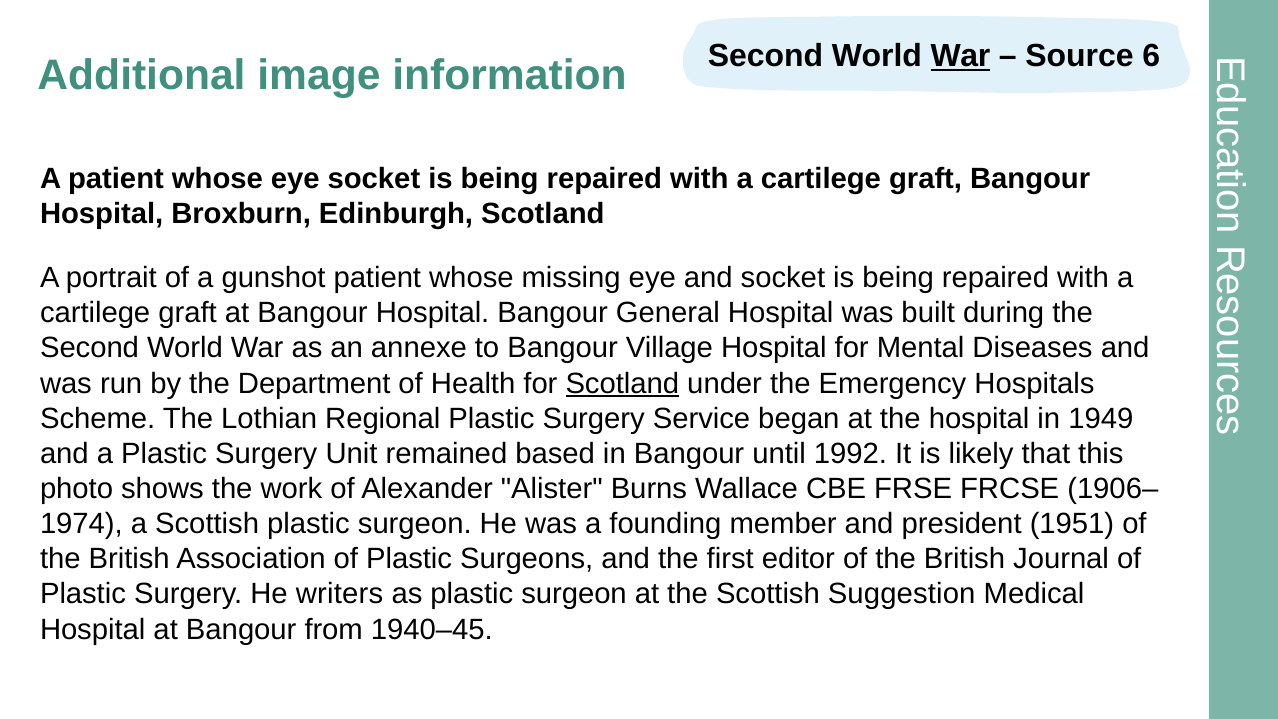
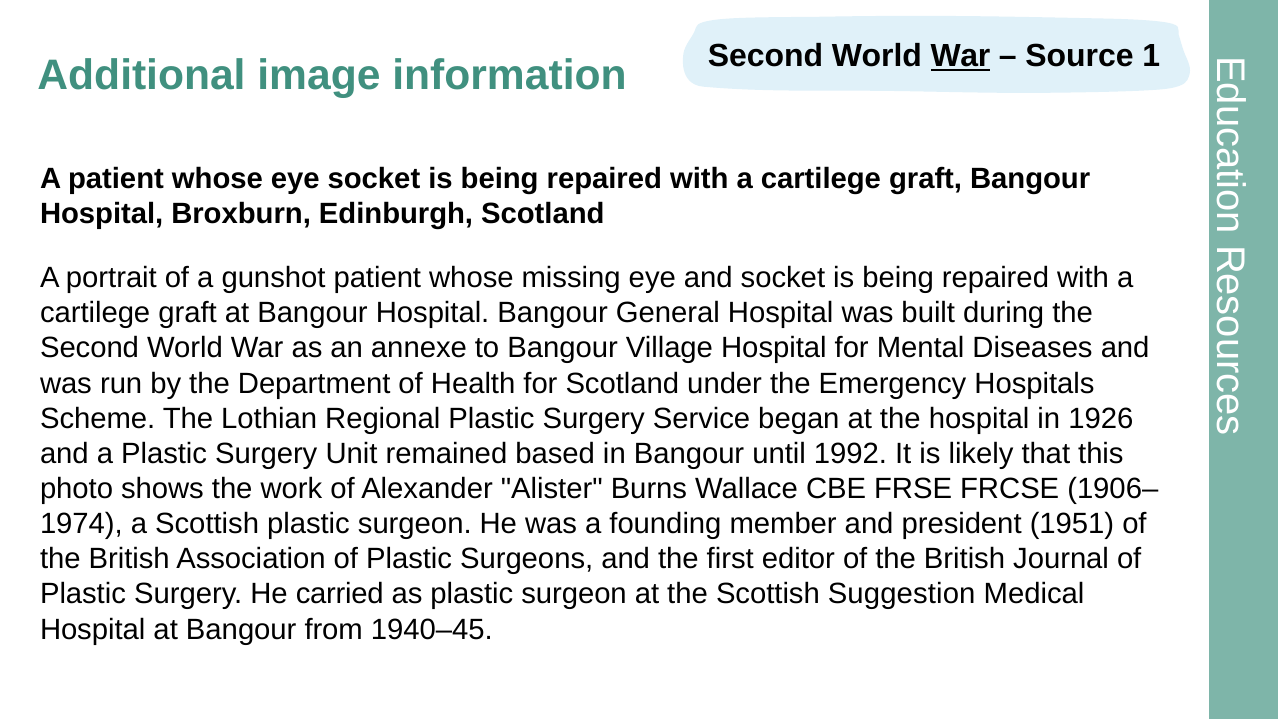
6: 6 -> 1 (1151, 56)
Scotland underline: present -> none (622, 383)
1949: 1949 -> 1926 (1101, 419)
writers: writers -> carried (340, 594)
